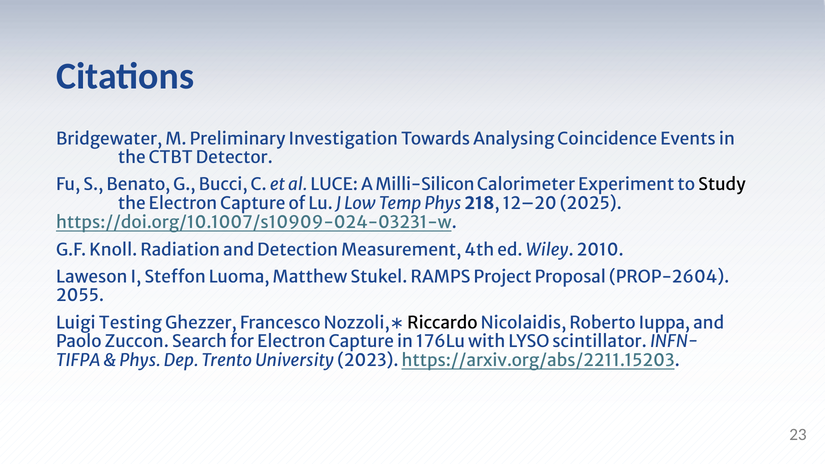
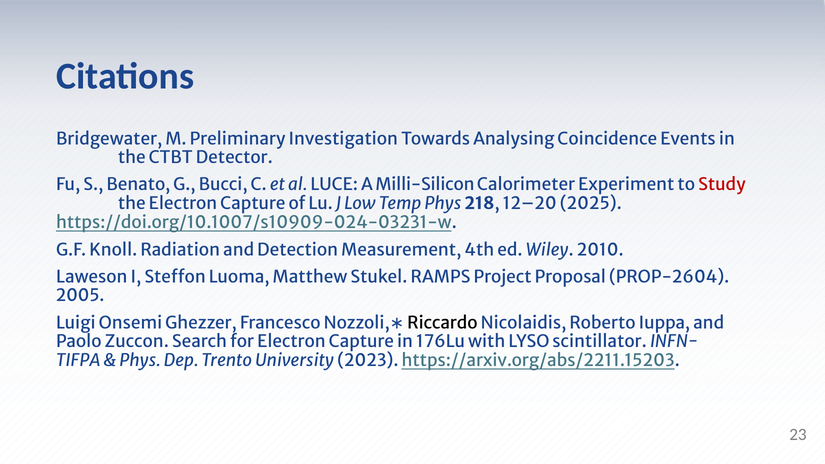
Study colour: black -> red (722, 185)
2055: 2055 -> 2005 (80, 296)
Testing: Testing -> Onsemi (130, 323)
